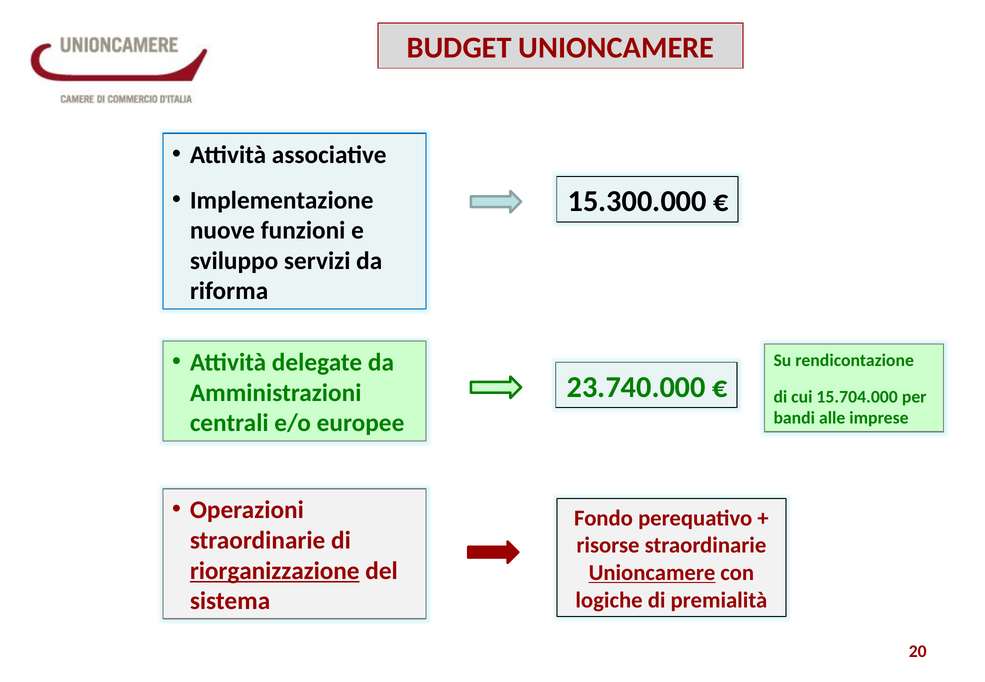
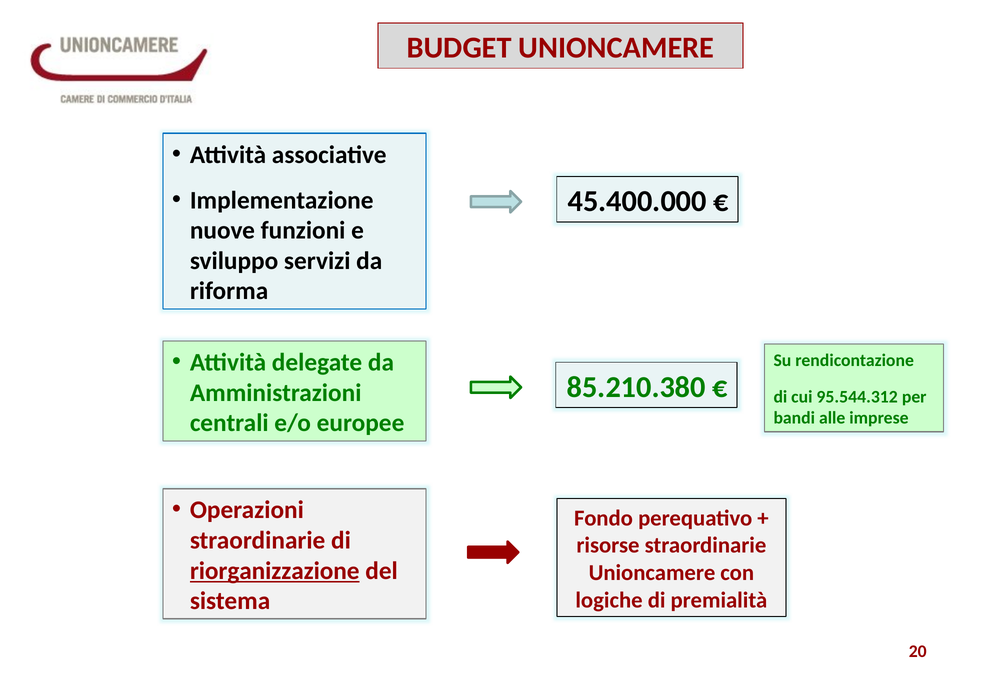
15.300.000: 15.300.000 -> 45.400.000 (637, 201)
23.740.000: 23.740.000 -> 85.210.380 (636, 387)
15.704.000: 15.704.000 -> 95.544.312 (857, 397)
Unioncamere underline: present -> none (652, 573)
